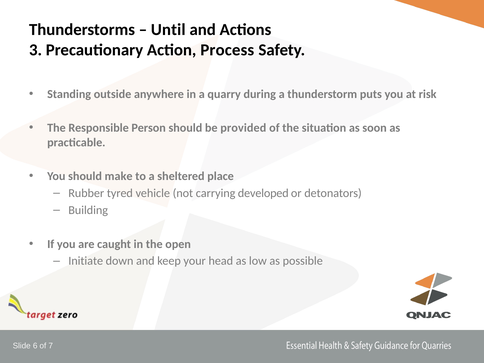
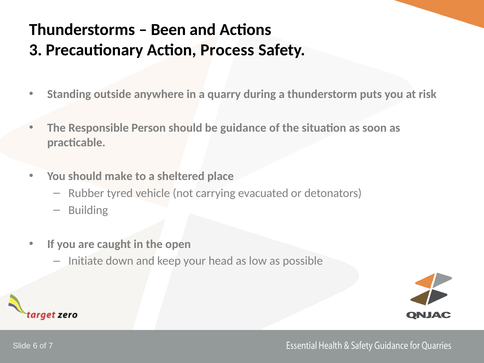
Until: Until -> Been (168, 30)
provided: provided -> guidance (243, 128)
developed: developed -> evacuated (263, 193)
